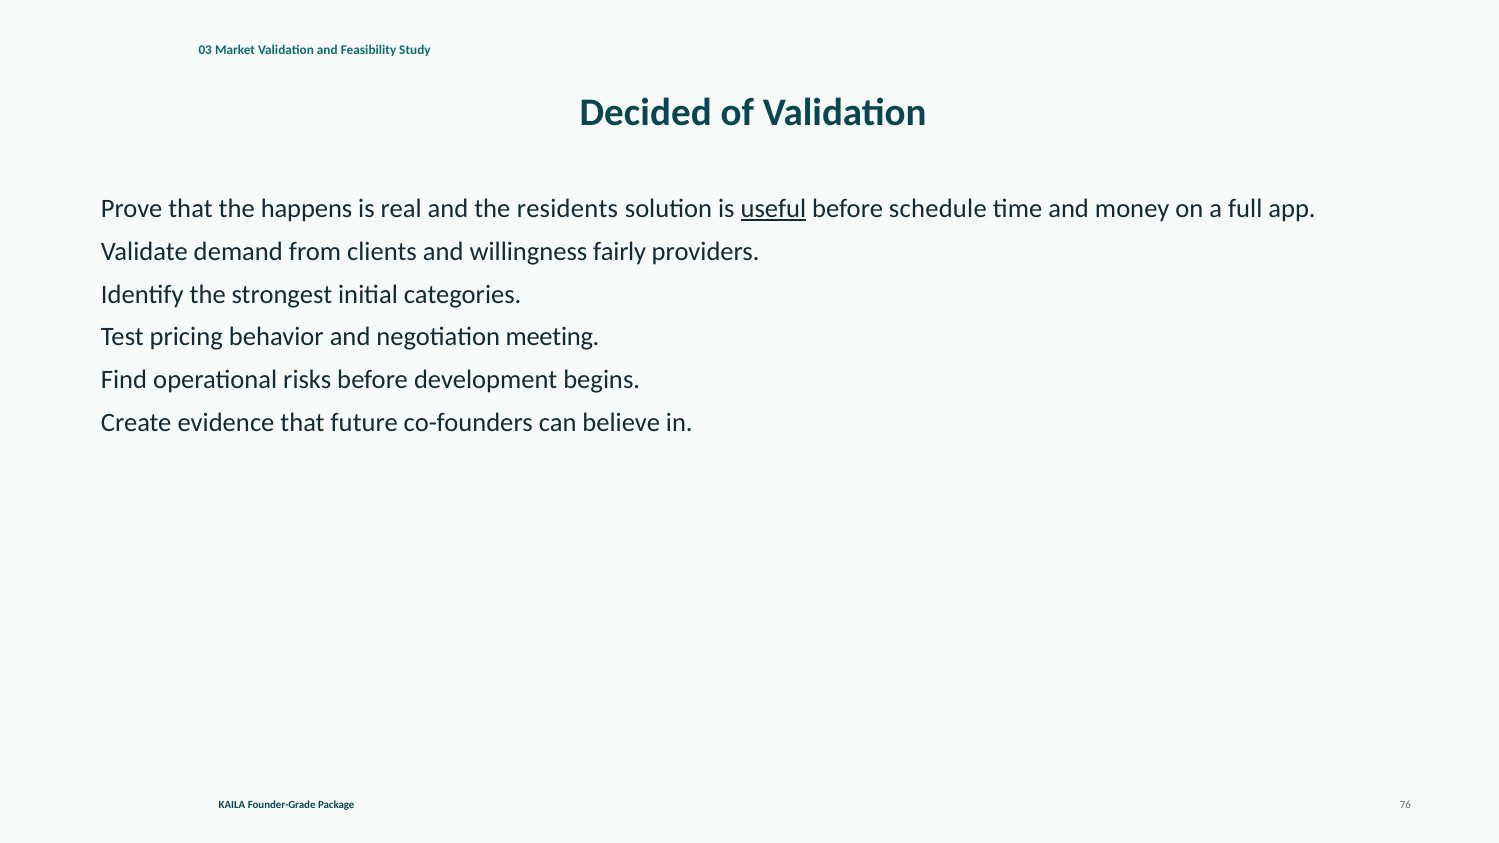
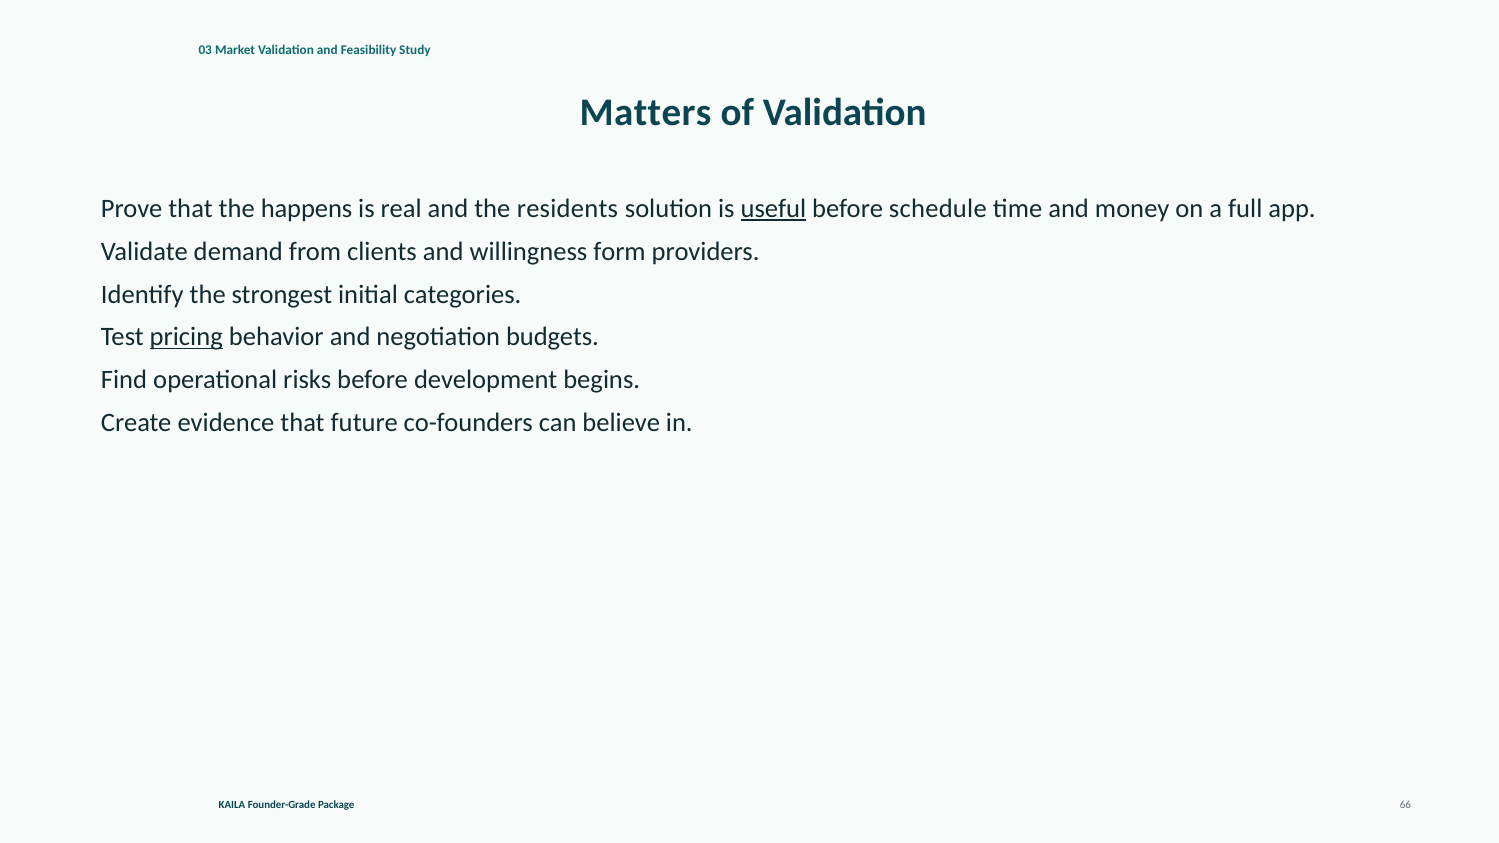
Decided: Decided -> Matters (646, 113)
fairly: fairly -> form (620, 252)
pricing underline: none -> present (186, 337)
meeting: meeting -> budgets (552, 337)
76: 76 -> 66 (1405, 805)
